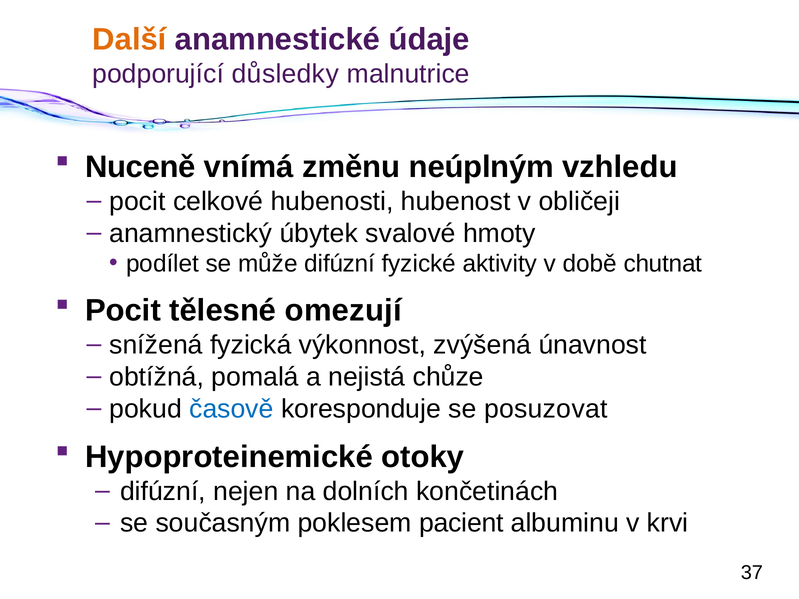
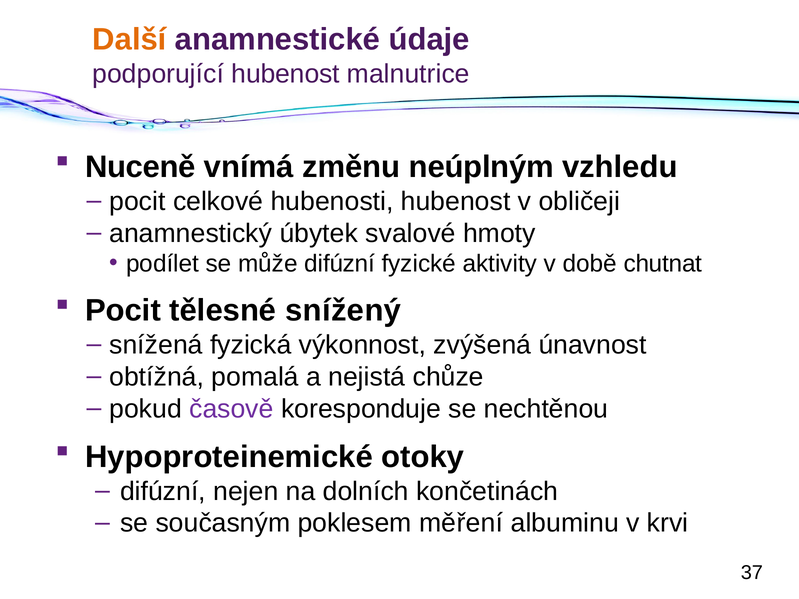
podporující důsledky: důsledky -> hubenost (286, 74)
omezují: omezují -> snížený (343, 311)
časově colour: blue -> purple (231, 409)
posuzovat: posuzovat -> nechtěnou (546, 409)
pacient: pacient -> měření (461, 523)
